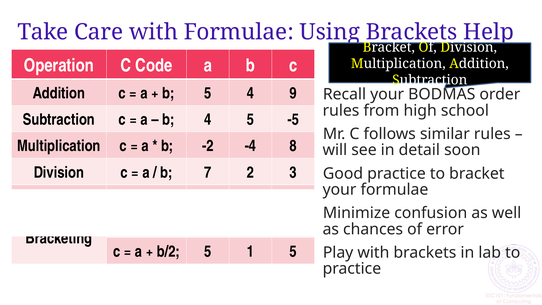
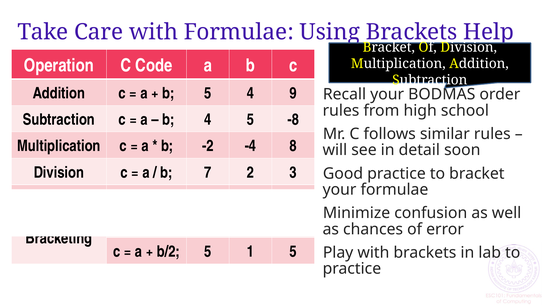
-5: -5 -> -8 (293, 120)
